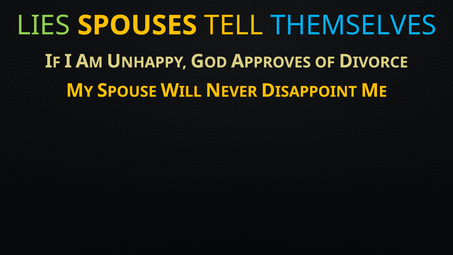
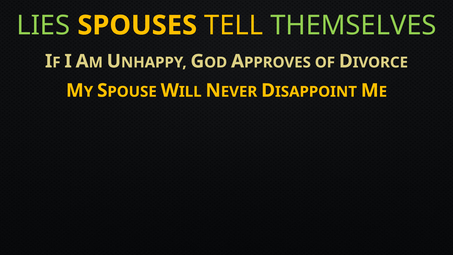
THEMSELVES colour: light blue -> light green (353, 25)
